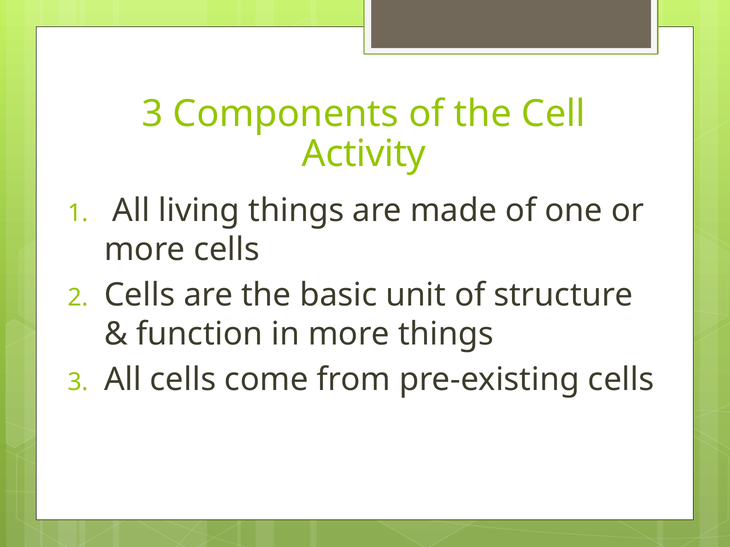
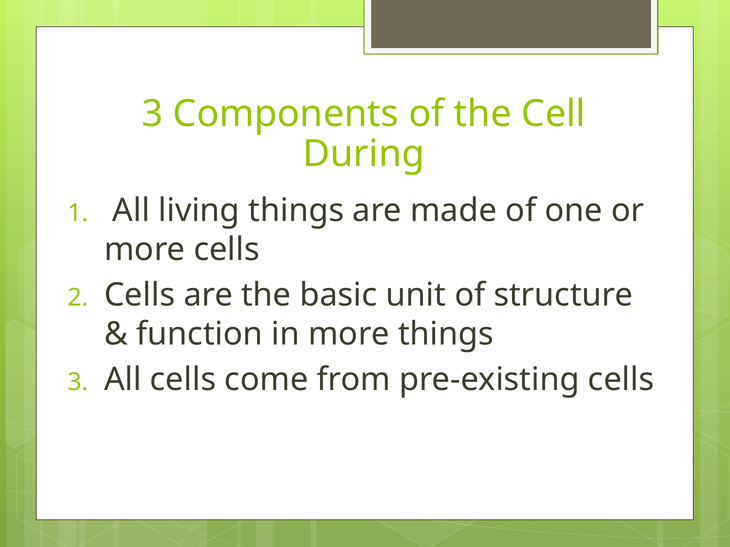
Activity: Activity -> During (364, 154)
